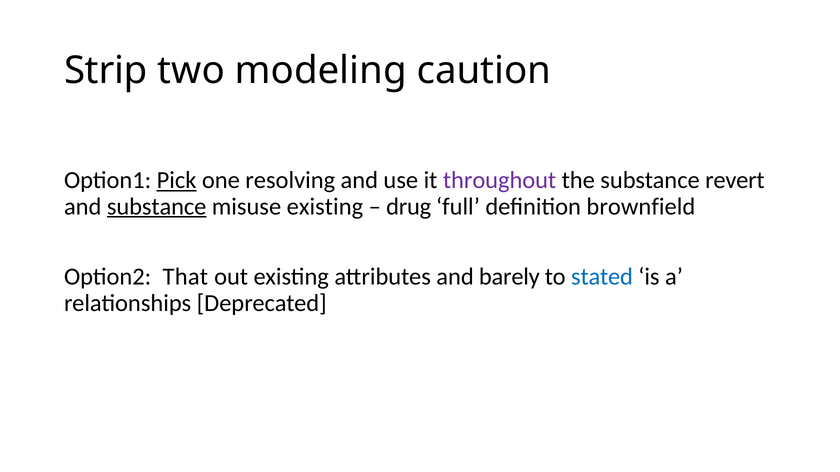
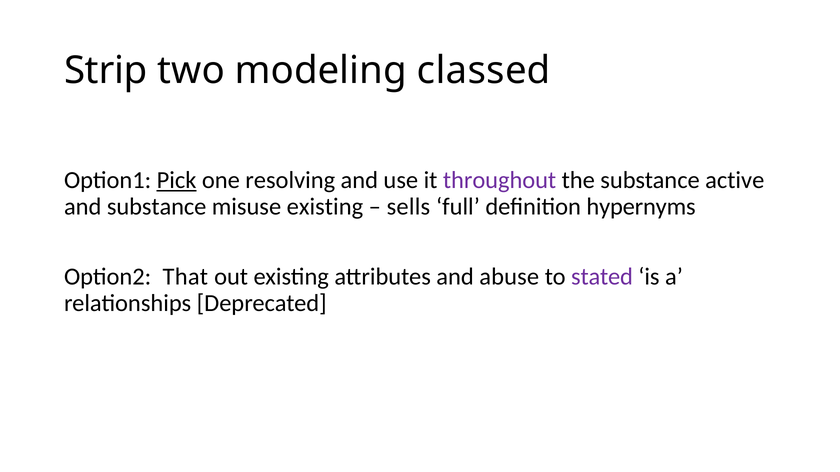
caution: caution -> classed (484, 71)
revert: revert -> active (735, 180)
substance underline: present -> none (157, 207)
drug: drug -> sells (408, 207)
brownfield: brownfield -> hypernyms (641, 207)
barely: barely -> abuse (509, 277)
stated colour: blue -> purple (602, 277)
